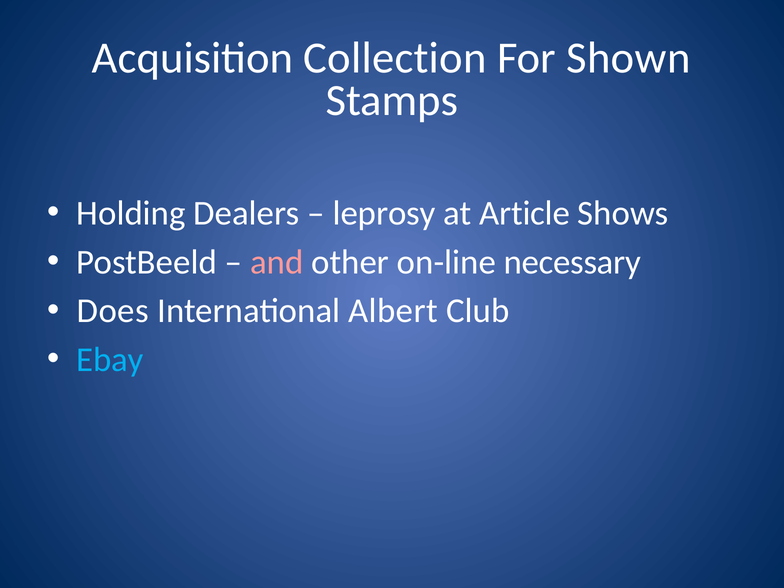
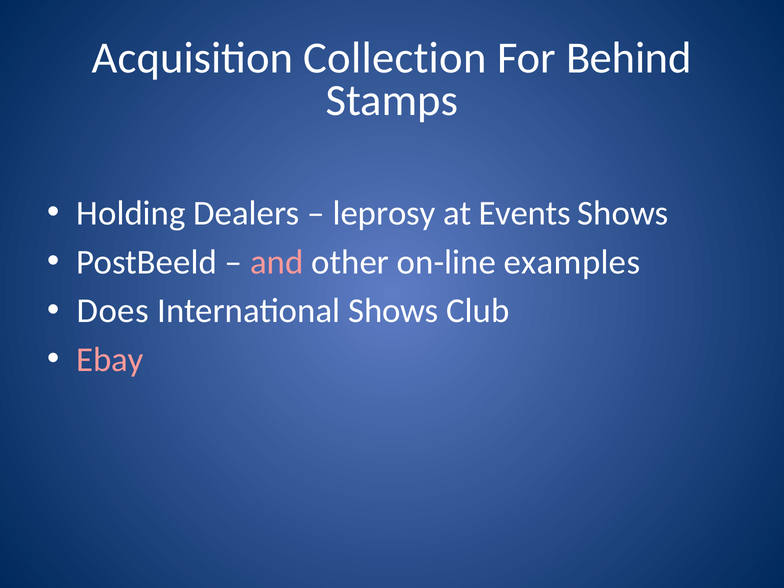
Shown: Shown -> Behind (629, 58)
Article: Article -> Events (525, 213)
necessary: necessary -> examples (572, 262)
International Albert: Albert -> Shows (393, 311)
Ebay colour: light blue -> pink (110, 360)
